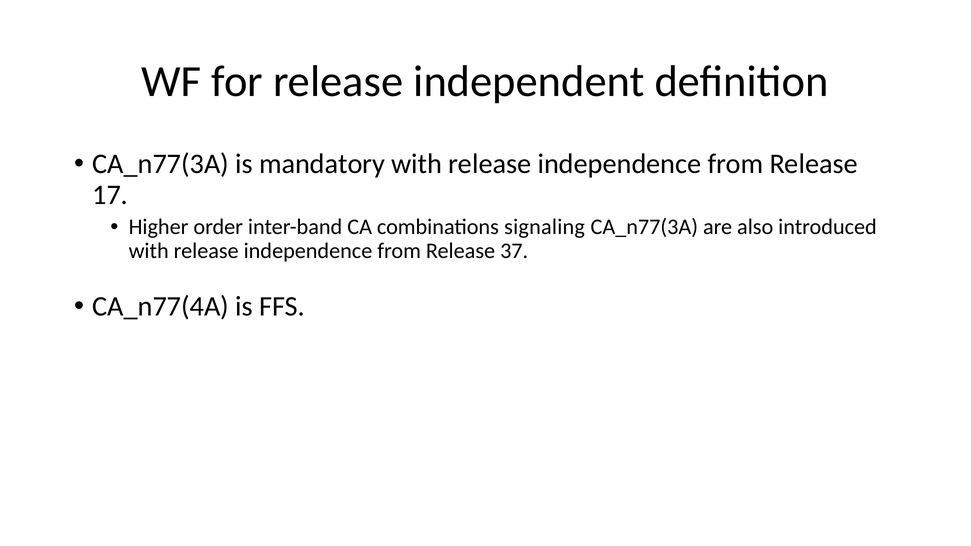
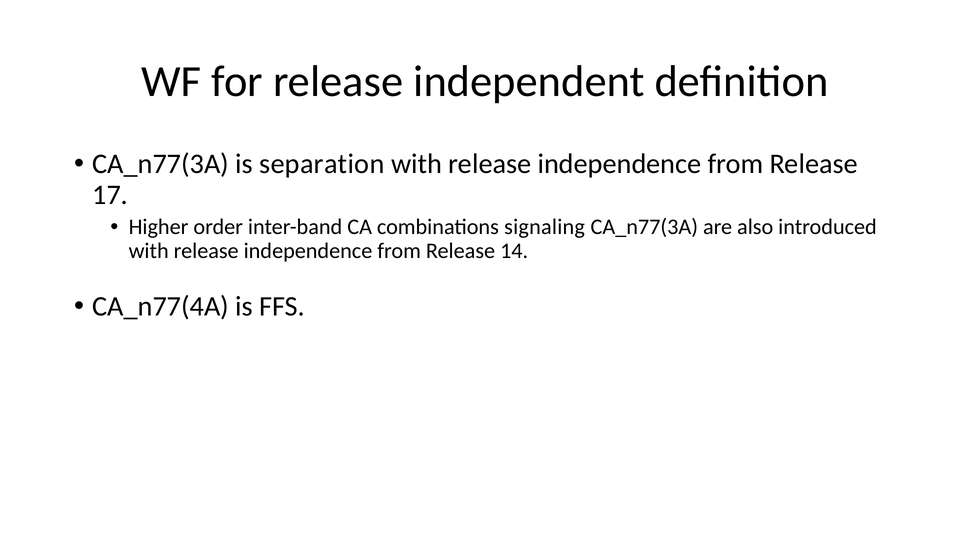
mandatory: mandatory -> separation (322, 164)
37: 37 -> 14 (514, 251)
